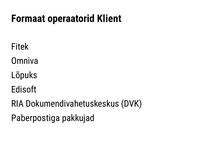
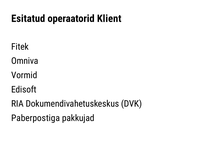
Formaat: Formaat -> Esitatud (28, 19)
Lõpuks: Lõpuks -> Vormid (24, 75)
